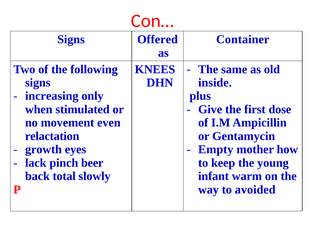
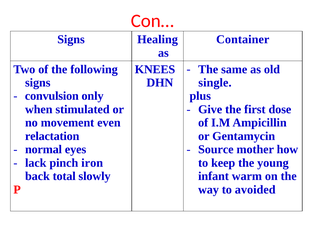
Offered: Offered -> Healing (158, 39)
inside: inside -> single (215, 82)
increasing: increasing -> convulsion (52, 96)
growth: growth -> normal (44, 149)
Empty: Empty -> Source (216, 149)
beer: beer -> iron (92, 162)
